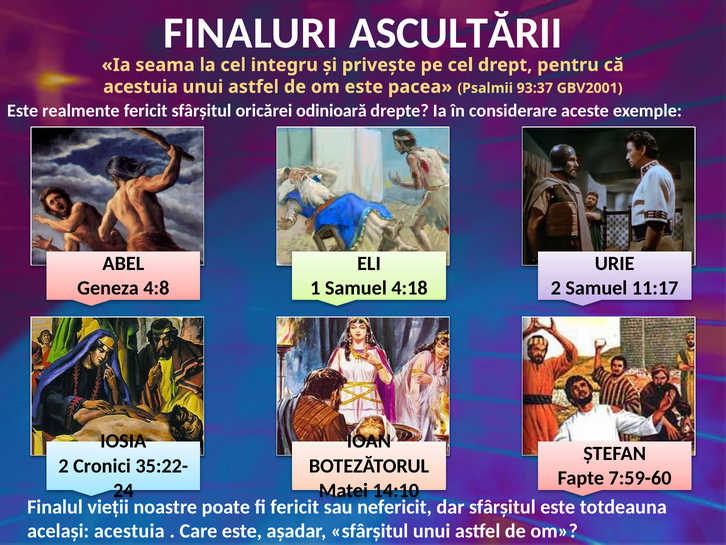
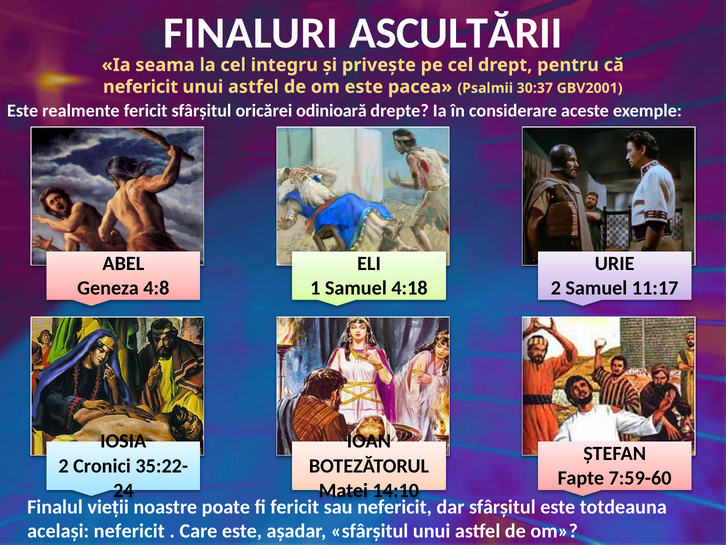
acestuia: acestuia -> nefericit (141, 87)
93:37: 93:37 -> 30:37 (535, 88)
același acestuia: acestuia -> nefericit (129, 531)
